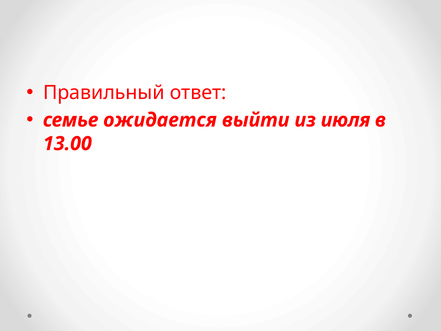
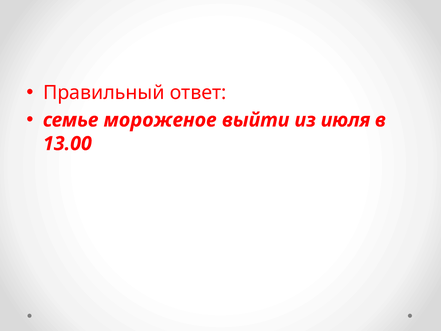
ожидается: ожидается -> мороженое (160, 120)
